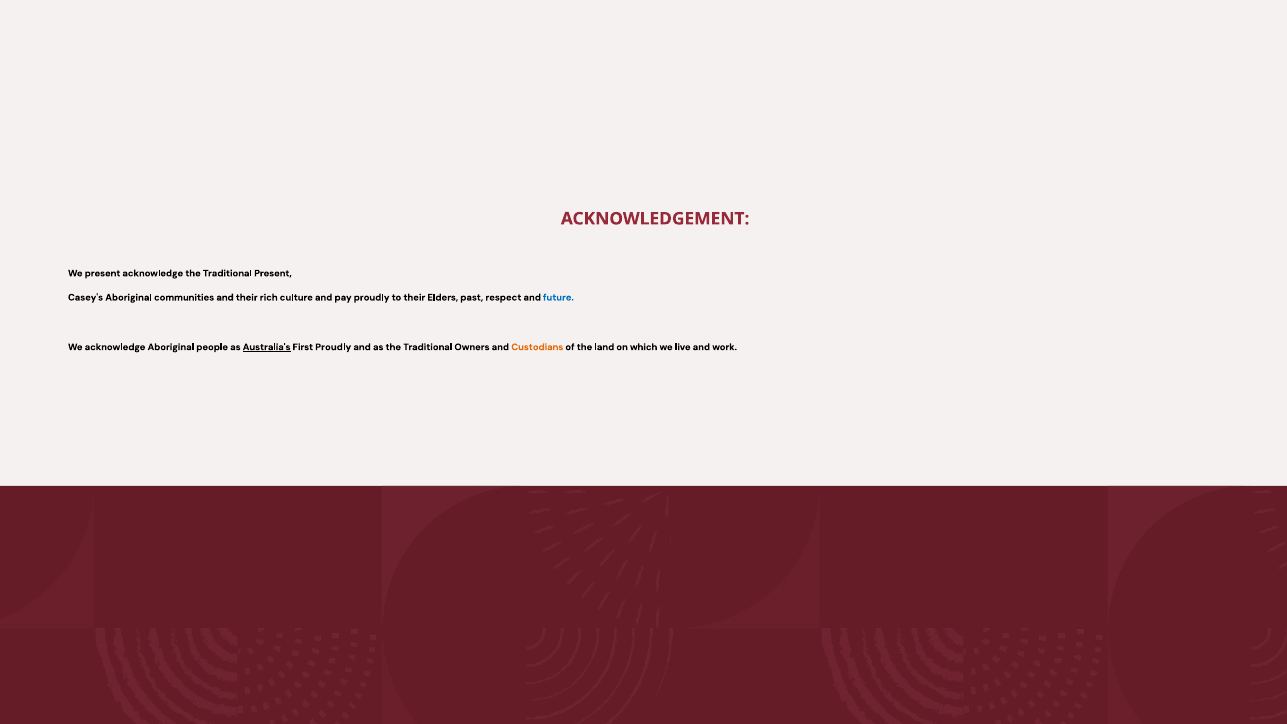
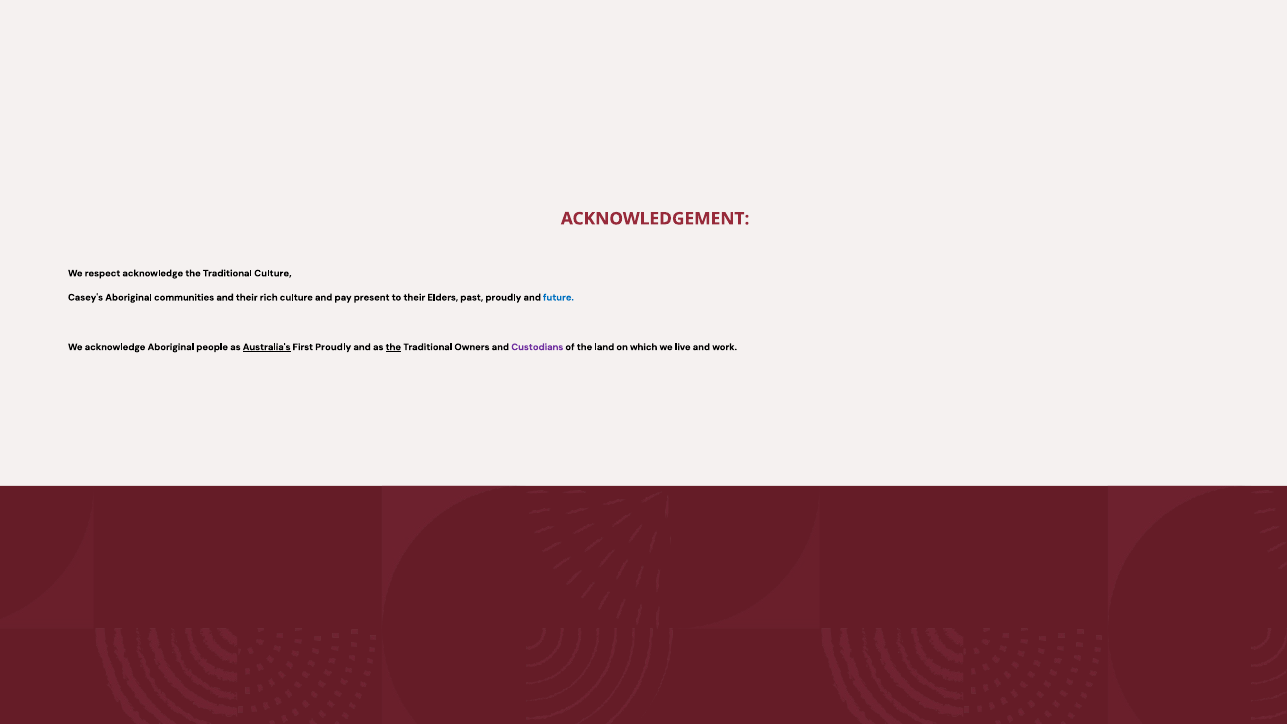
We present: present -> respect (103, 273)
Traditional Present: Present -> Culture (273, 273)
pay proudly: proudly -> present (372, 297)
past respect: respect -> proudly (503, 297)
the underline: none -> present (393, 347)
Custodians colour: orange -> purple (537, 347)
